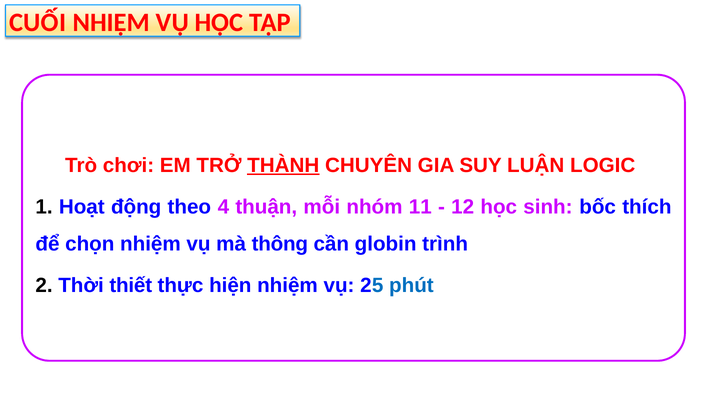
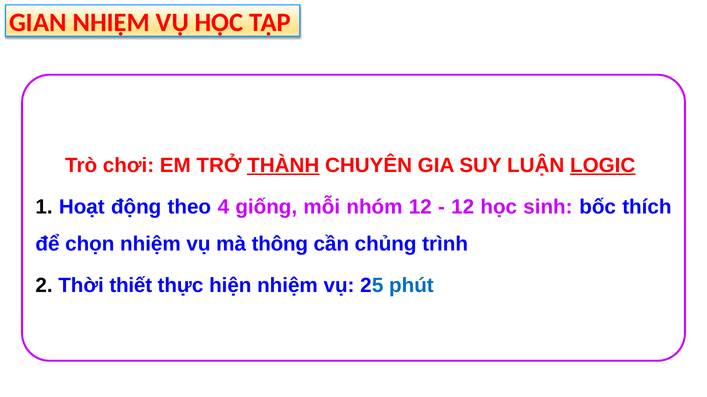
CUỐI: CUỐI -> GIAN (38, 22)
LOGIC underline: none -> present (603, 166)
thuận: thuận -> giống (266, 207)
nhóm 11: 11 -> 12 (420, 207)
globin: globin -> chủng (386, 244)
